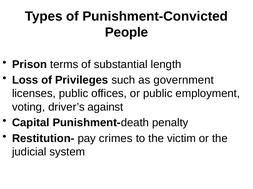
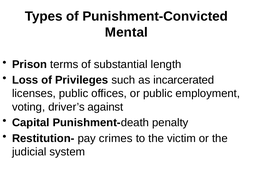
People: People -> Mental (126, 32)
government: government -> incarcerated (184, 80)
